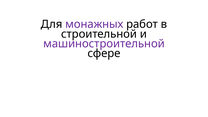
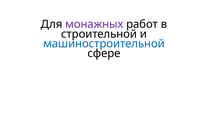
машиностроительной colour: purple -> blue (104, 44)
